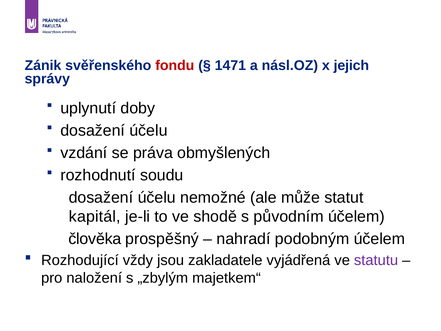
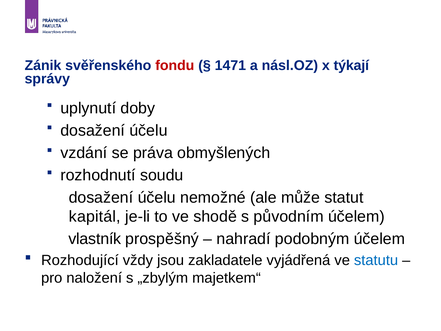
jejich: jejich -> týkají (351, 65)
člověka: člověka -> vlastník (95, 239)
statutu colour: purple -> blue (376, 260)
